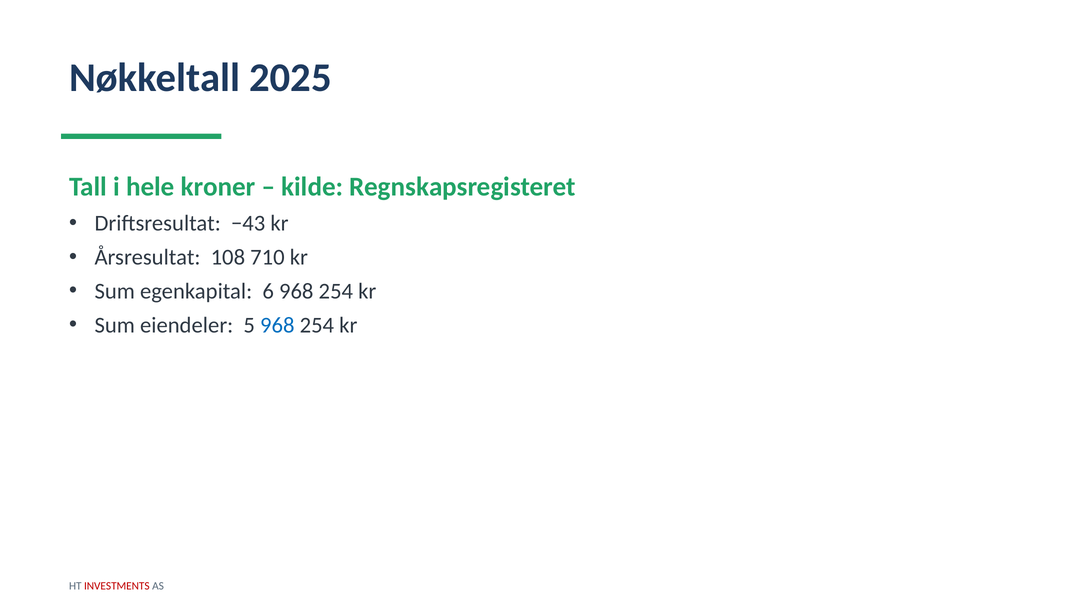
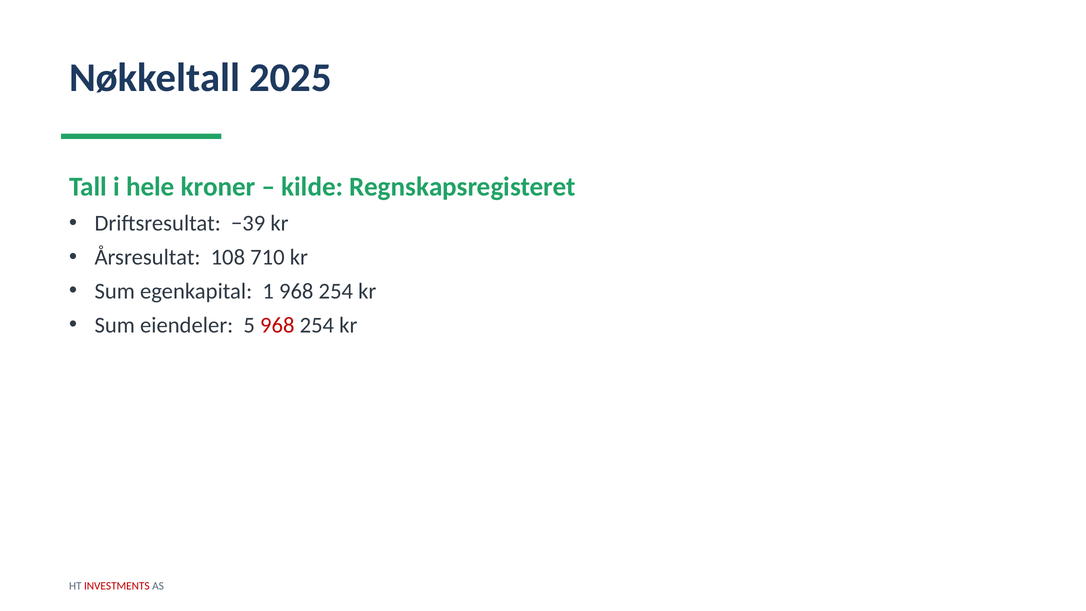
−43: −43 -> −39 (248, 223)
6: 6 -> 1 (268, 291)
968 colour: blue -> red (277, 325)
